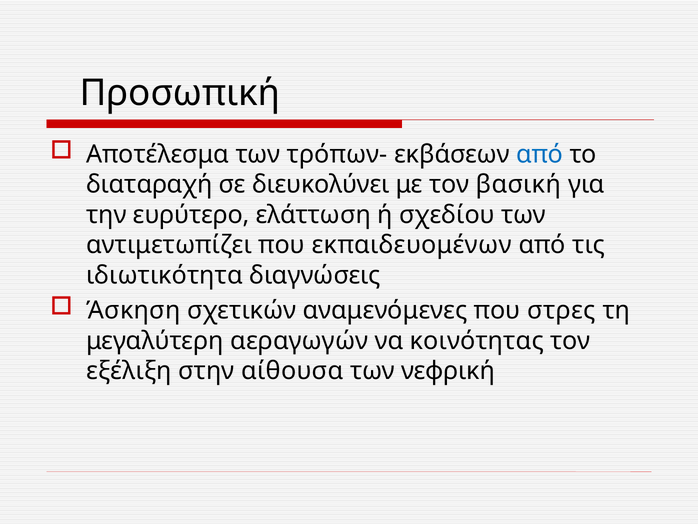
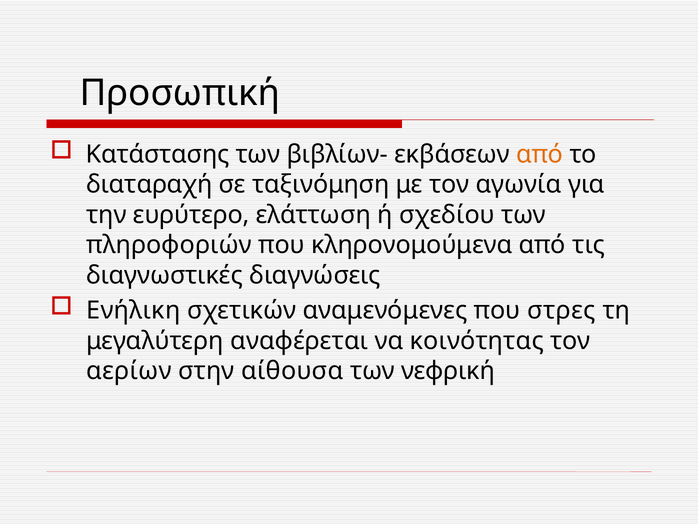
Αποτέλεσμα: Αποτέλεσμα -> Κατάστασης (158, 154)
τρόπων-: τρόπων- -> βιβλίων- (337, 154)
από colour: blue -> orange (540, 154)
διευκολύνει: διευκολύνει -> ταξινόμηση (321, 184)
βασική: βασική -> αγωνία (519, 184)
αντιμετωπίζει: αντιμετωπίζει -> πληροφοριών (169, 245)
εκπαιδευομένων: εκπαιδευομένων -> κληρονομούμενα (412, 245)
ιδιωτικότητα: ιδιωτικότητα -> διαγνωστικές (164, 275)
Άσκηση: Άσκηση -> Ενήλικη (133, 310)
αεραγωγών: αεραγωγών -> αναφέρεται (299, 341)
εξέλιξη: εξέλιξη -> αερίων (129, 371)
